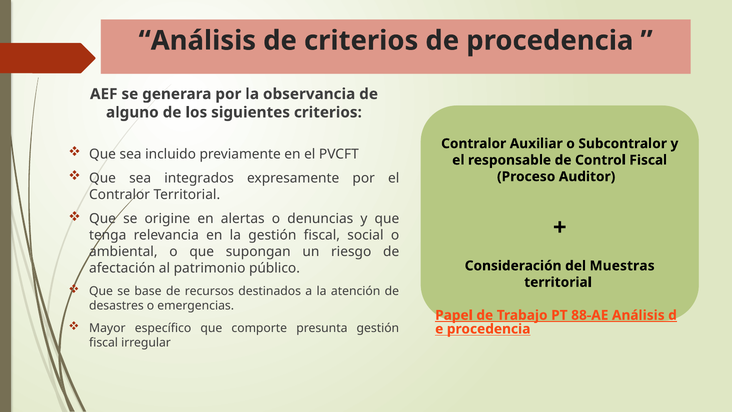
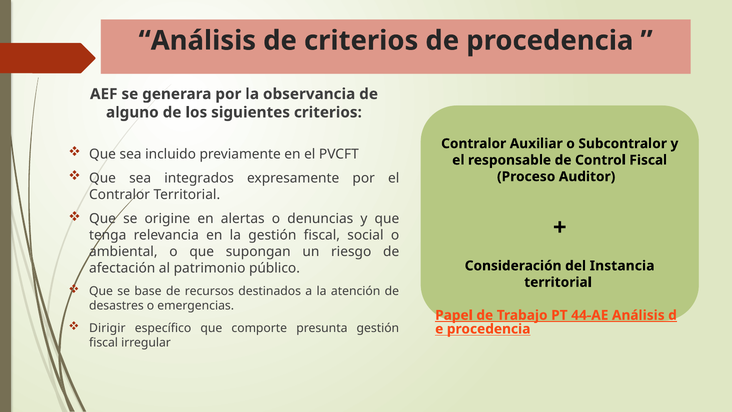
Muestras: Muestras -> Instancia (622, 266)
88-AE: 88-AE -> 44-AE (590, 315)
Mayor: Mayor -> Dirigir (107, 328)
